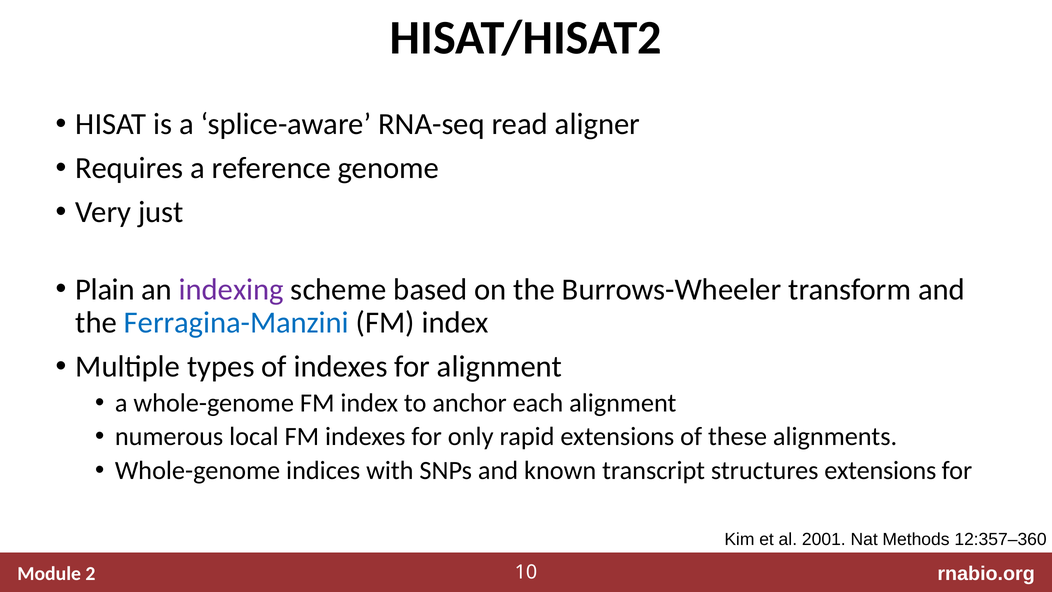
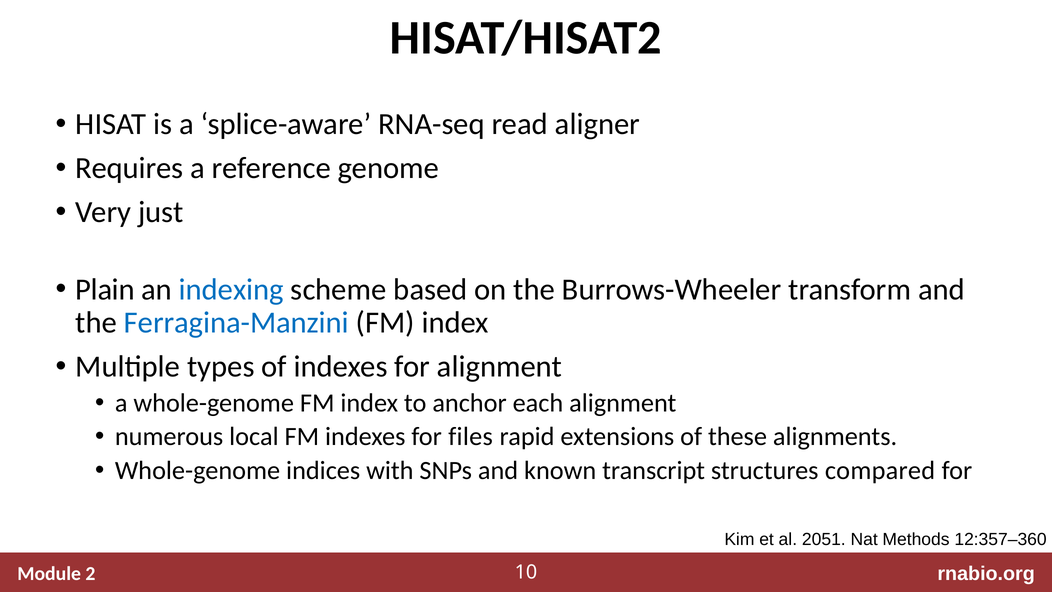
indexing colour: purple -> blue (231, 289)
only: only -> files (471, 437)
structures extensions: extensions -> compared (880, 470)
2001: 2001 -> 2051 (824, 539)
